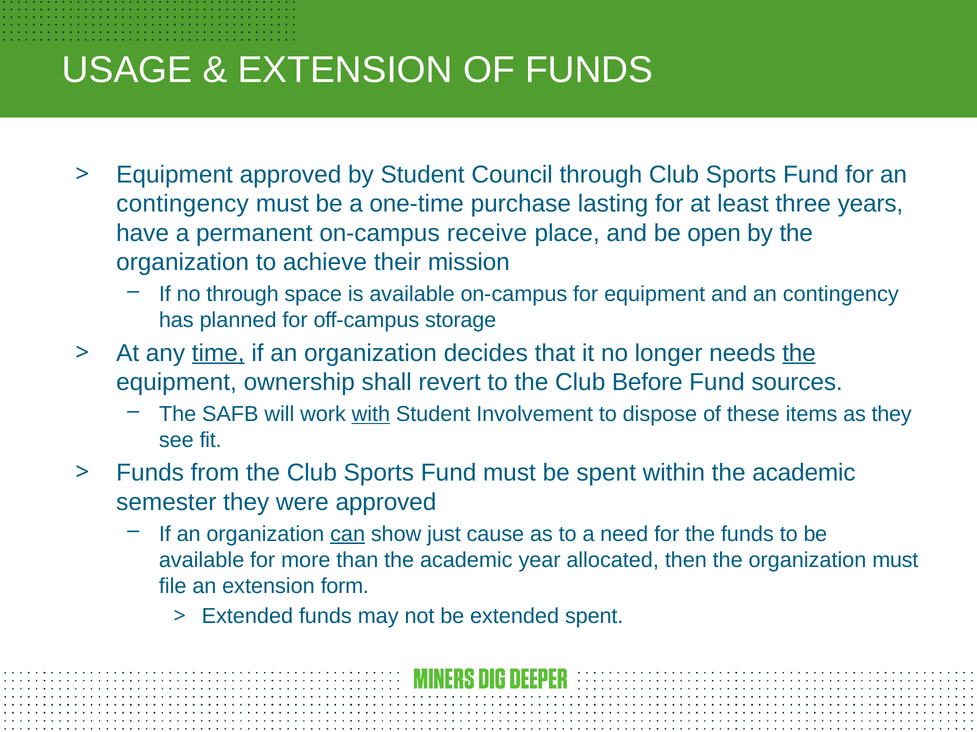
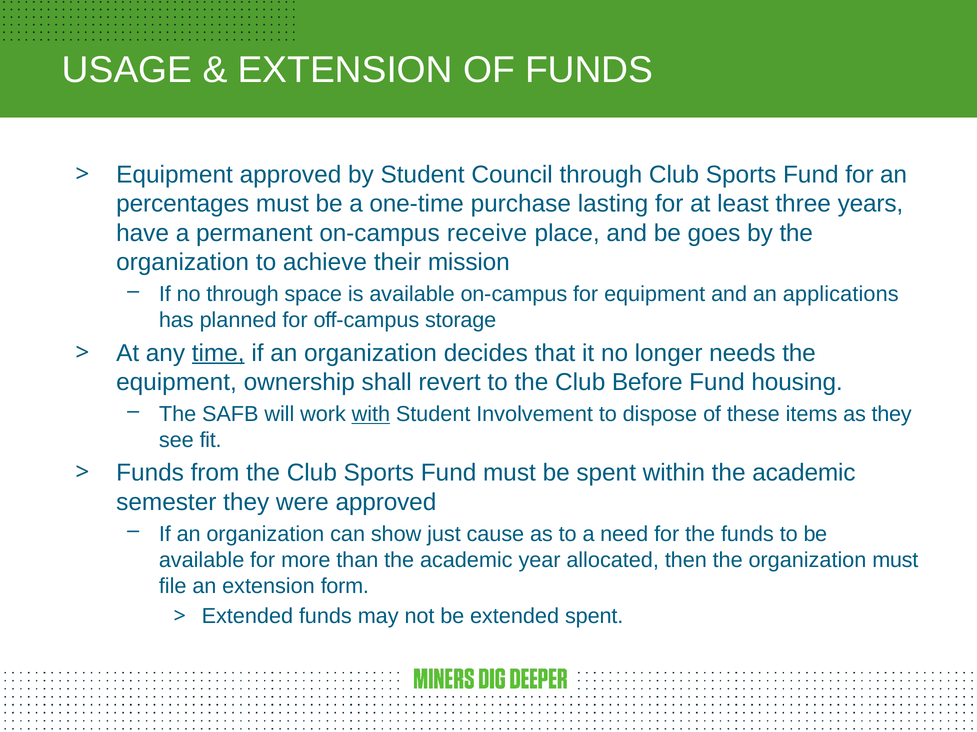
contingency: contingency -> percentages (183, 204)
open: open -> goes (714, 233)
and an contingency: contingency -> applications (841, 295)
the underline: present -> none (799, 353)
sources: sources -> housing (797, 383)
can underline: present -> none (348, 534)
